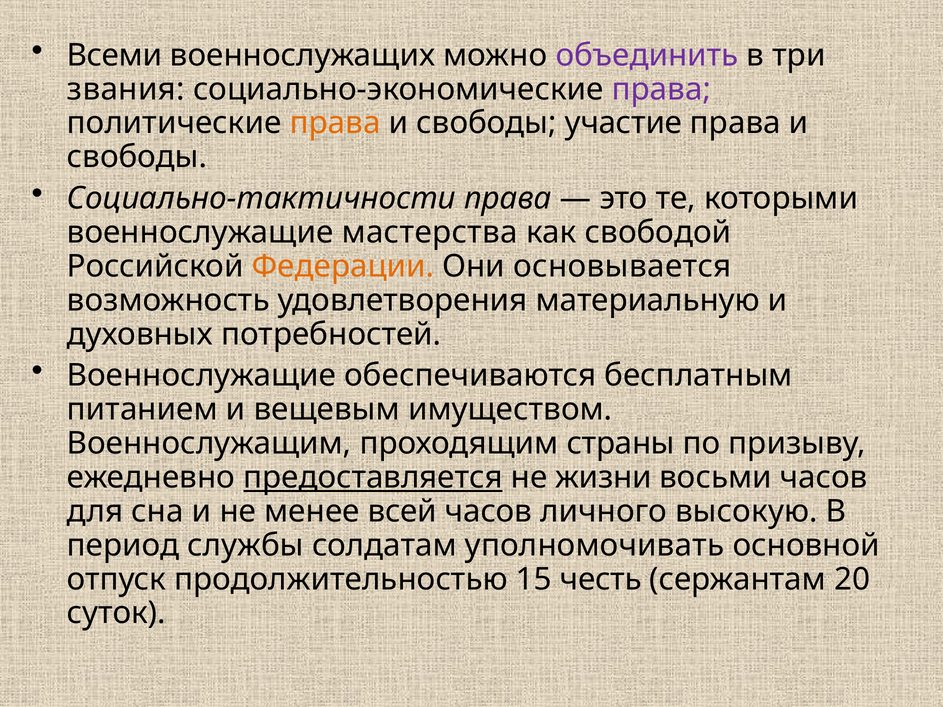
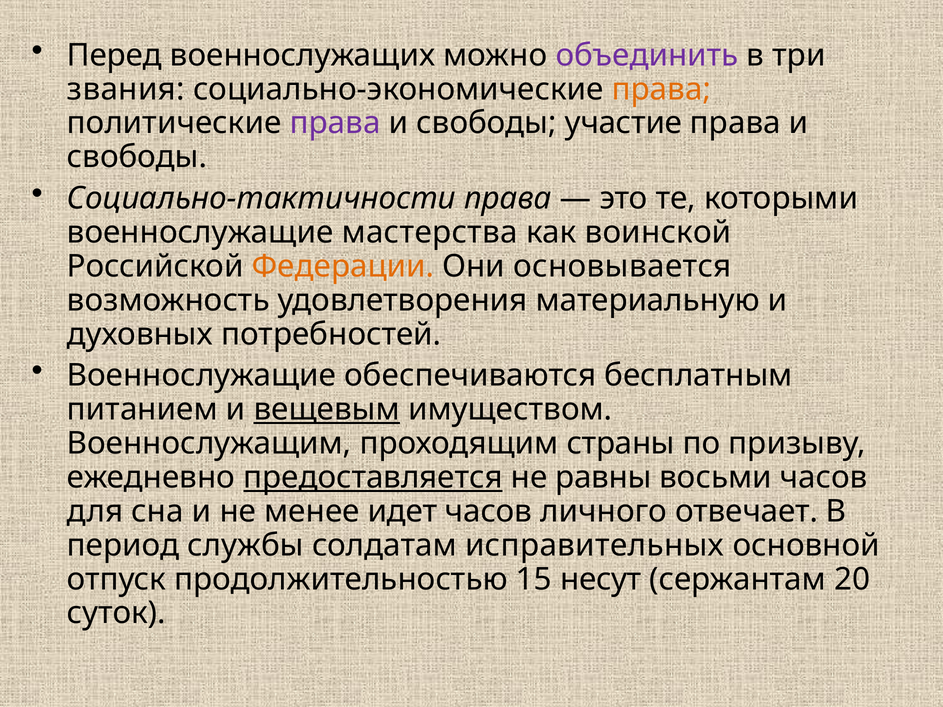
Всеми: Всеми -> Перед (114, 55)
права colour: purple -> orange (661, 89)
права colour: orange -> purple (335, 123)
свободой: свободой -> воинской (658, 232)
вещевым underline: none -> present (327, 410)
жизни: жизни -> равны (603, 478)
всей: всей -> идет (402, 511)
высокую: высокую -> отвечает (747, 511)
уполномочивать: уполномочивать -> исправительных (594, 545)
честь: честь -> несут (601, 579)
